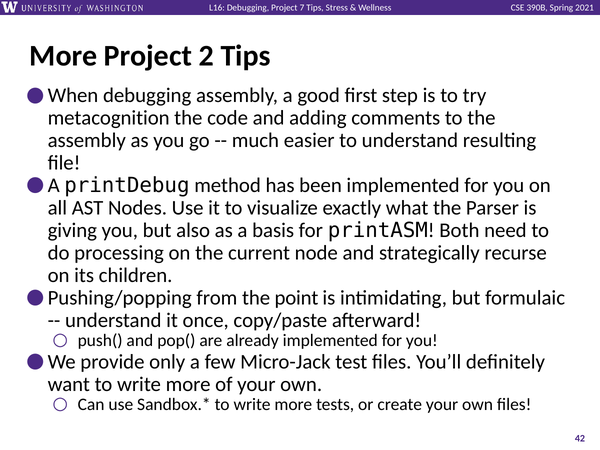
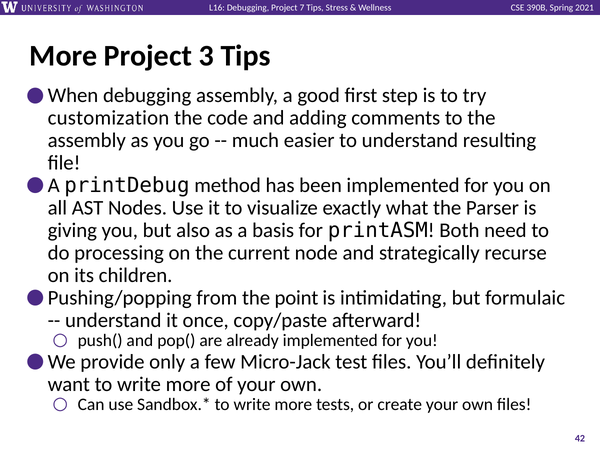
2: 2 -> 3 (206, 56)
metacognition: metacognition -> customization (108, 118)
